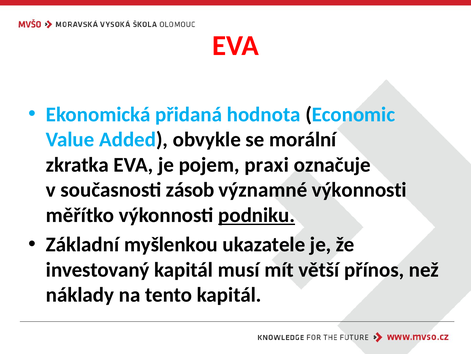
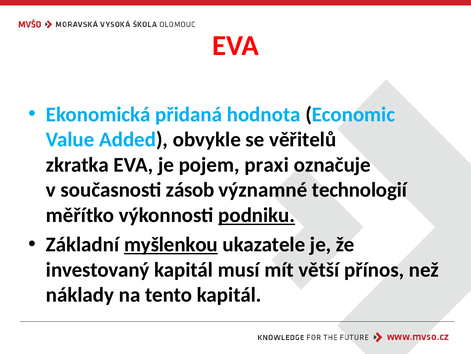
morální: morální -> věřitelů (303, 139)
významné výkonnosti: výkonnosti -> technologií (359, 190)
myšlenkou underline: none -> present (171, 244)
